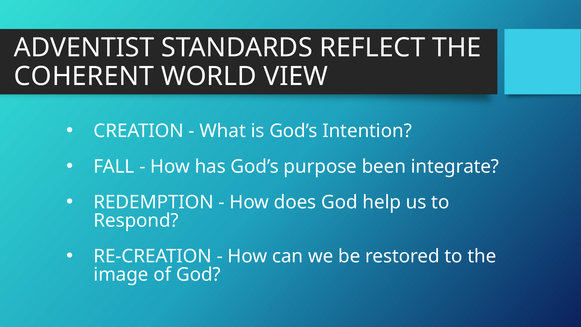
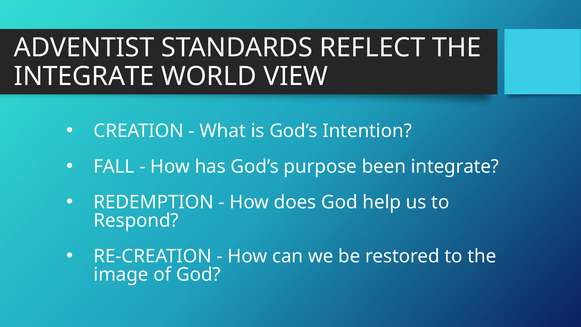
COHERENT: COHERENT -> INTEGRATE (84, 76)
